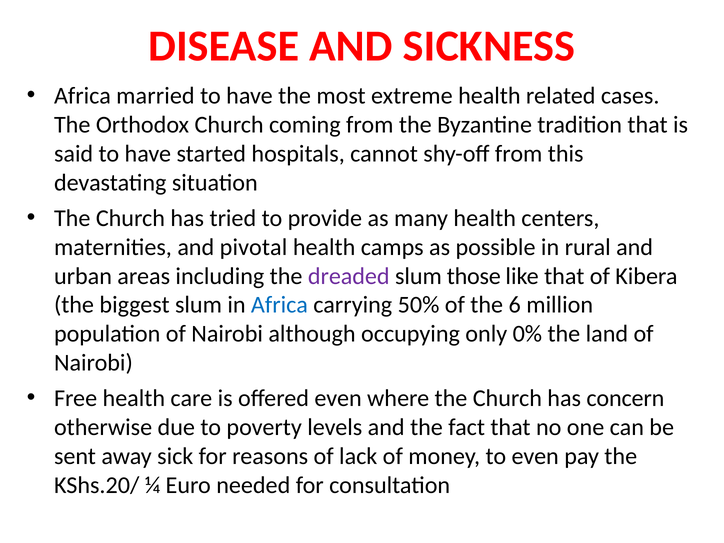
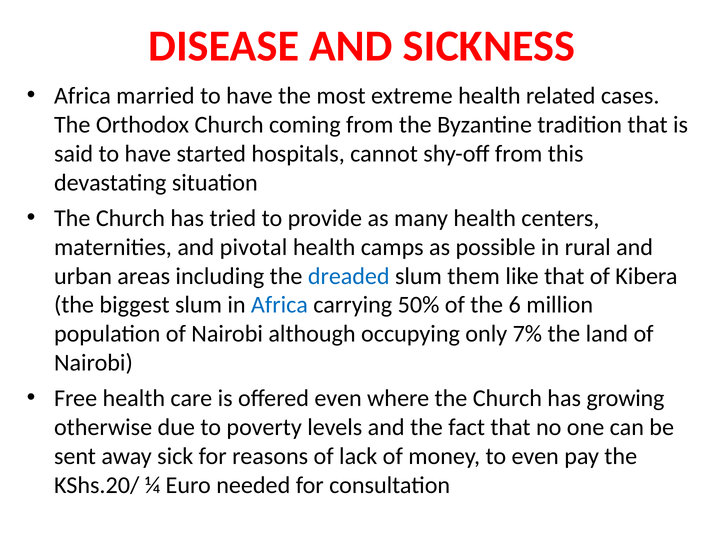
dreaded colour: purple -> blue (349, 276)
those: those -> them (474, 276)
0%: 0% -> 7% (527, 334)
concern: concern -> growing (625, 398)
